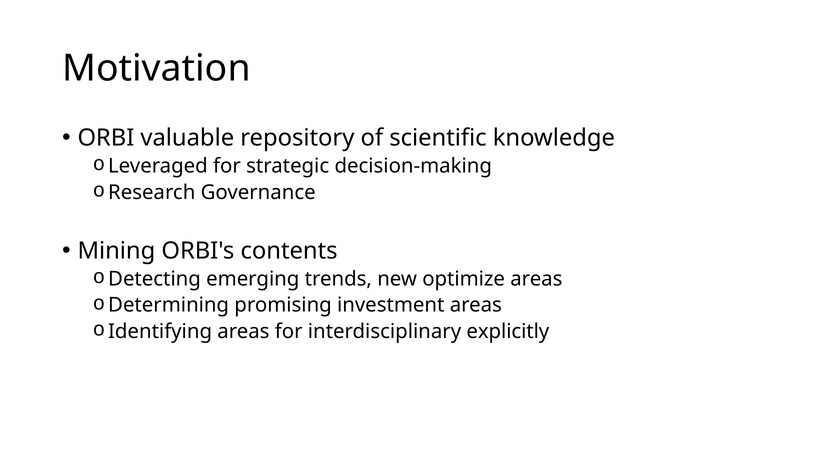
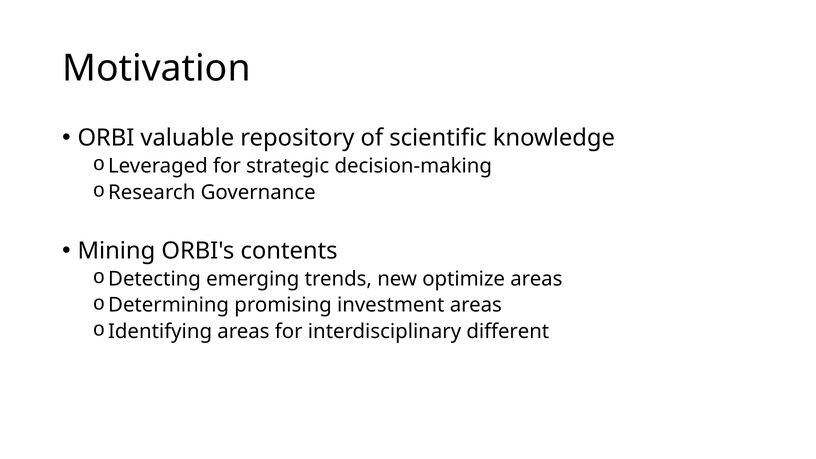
explicitly: explicitly -> different (508, 332)
